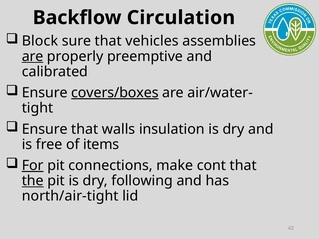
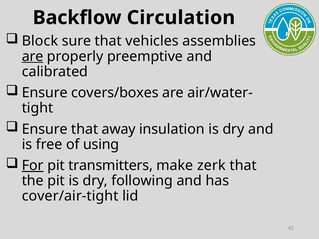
covers/boxes underline: present -> none (115, 93)
walls: walls -> away (119, 129)
items: items -> using (101, 145)
connections: connections -> transmitters (111, 166)
cont: cont -> zerk (211, 166)
the underline: present -> none (33, 181)
north/air-tight: north/air-tight -> cover/air-tight (70, 196)
